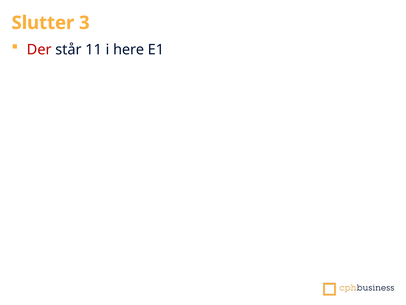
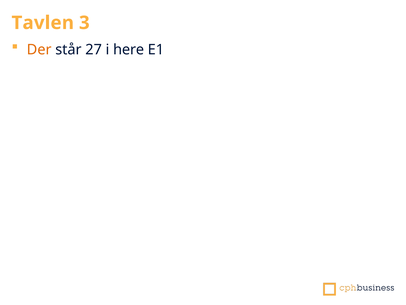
Slutter: Slutter -> Tavlen (43, 23)
Der colour: red -> orange (39, 49)
11: 11 -> 27 (94, 49)
